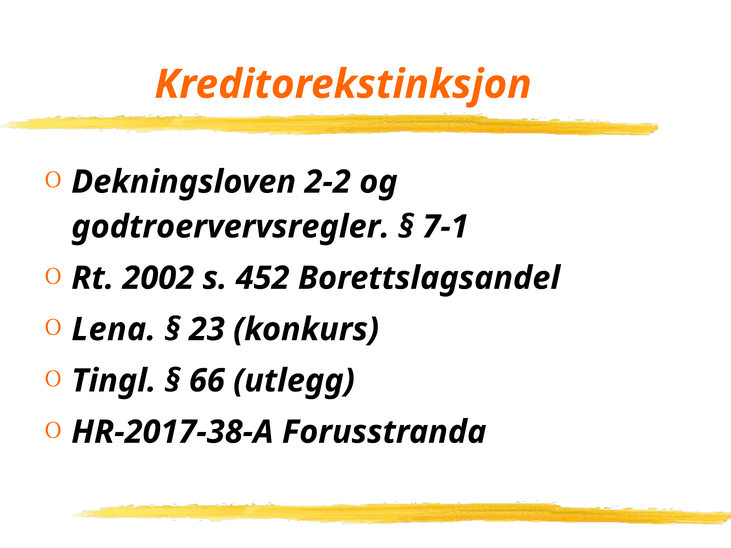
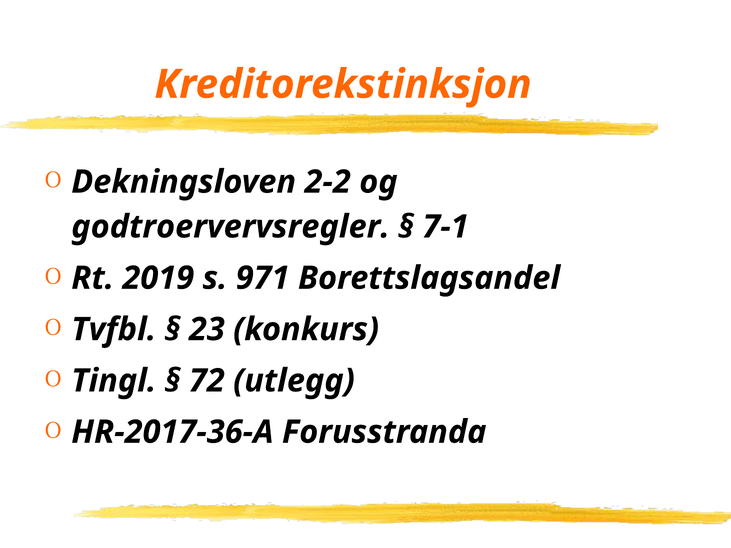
2002: 2002 -> 2019 (158, 278)
452: 452 -> 971 (263, 278)
Lena: Lena -> Tvfbl (114, 330)
66: 66 -> 72 (207, 381)
HR-2017-38-A: HR-2017-38-A -> HR-2017-36-A (172, 432)
